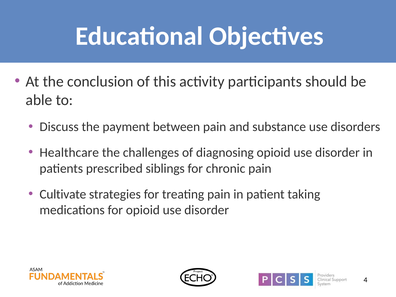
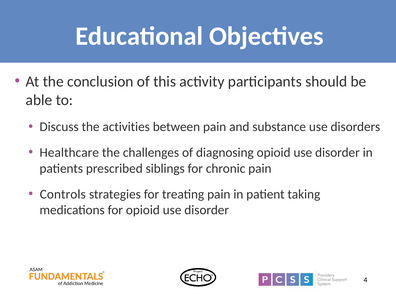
payment: payment -> activities (126, 127)
Cultivate: Cultivate -> Controls (63, 194)
